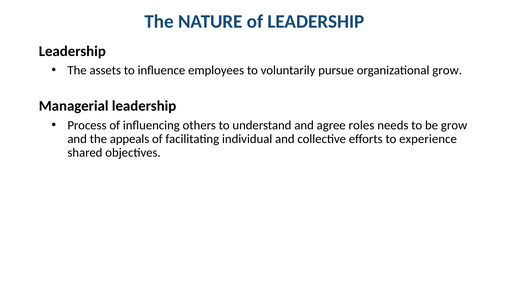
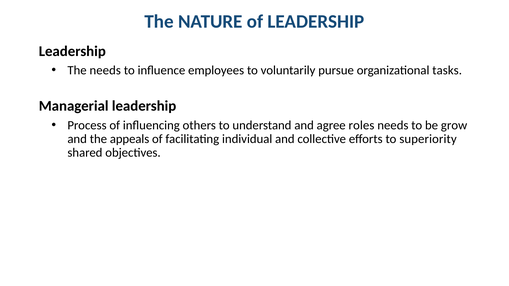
The assets: assets -> needs (105, 70)
organizational grow: grow -> tasks (447, 70)
experience: experience -> superiority (428, 139)
